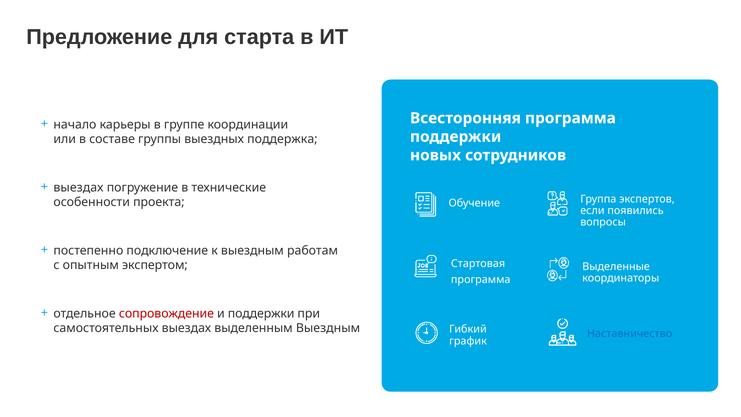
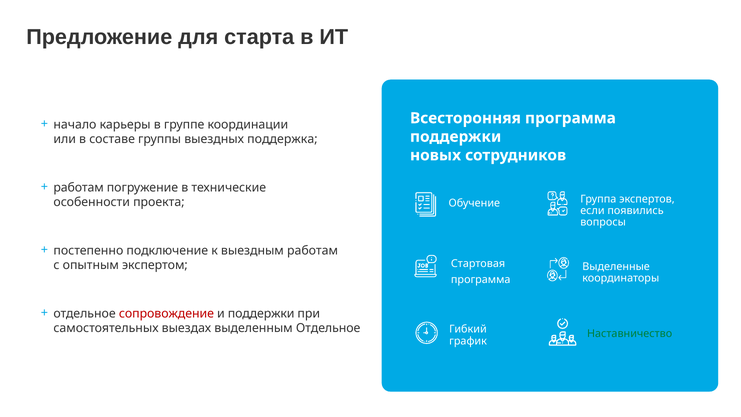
выездах: выездах -> работам (79, 187)
выделенным Выездным: Выездным -> Отдельное (328, 328)
Наставничество colour: blue -> green (630, 334)
